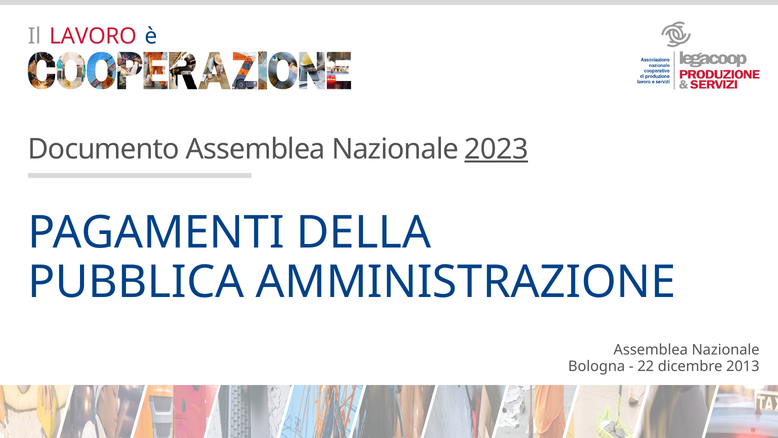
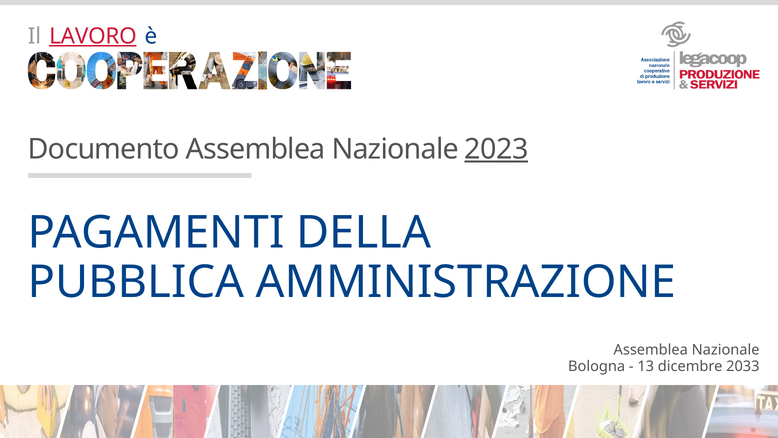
LAVORO underline: none -> present (93, 36)
22: 22 -> 13 (646, 366)
2013: 2013 -> 2033 (743, 366)
